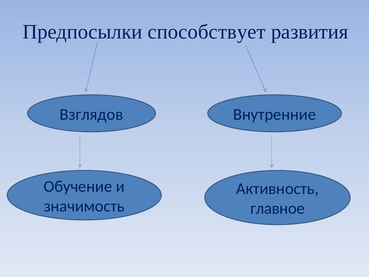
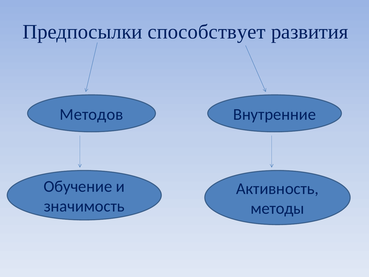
Взглядов: Взглядов -> Методов (91, 114)
главное: главное -> методы (278, 208)
